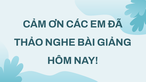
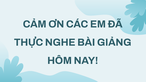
THẢO: THẢO -> THỰC (29, 42)
